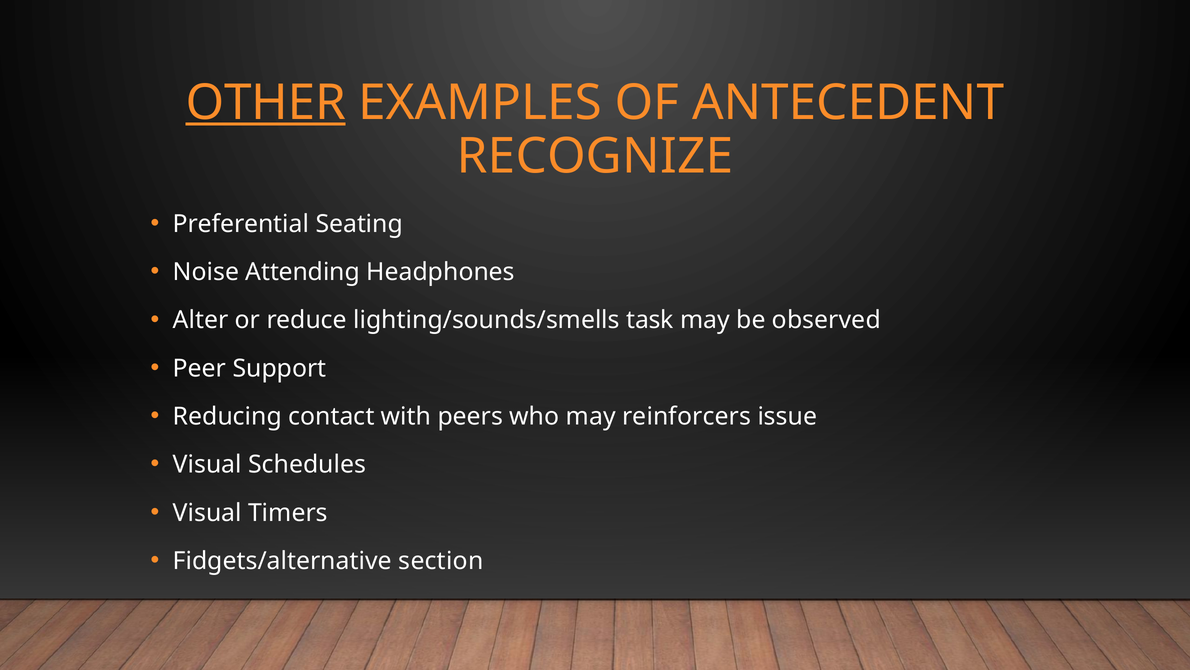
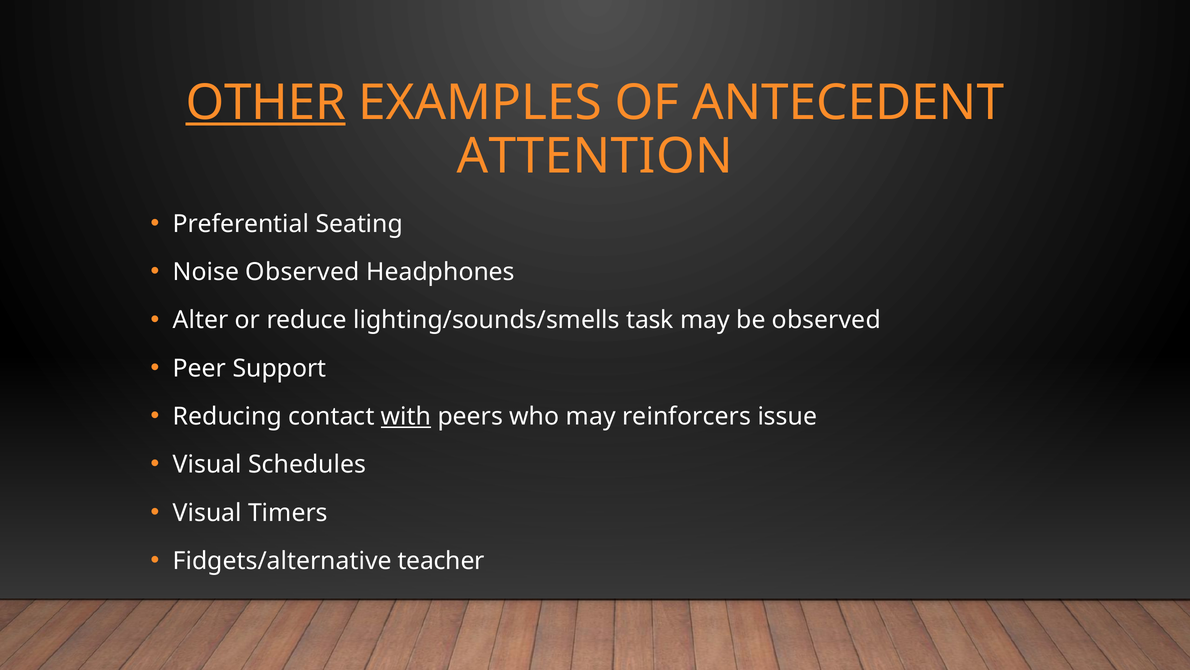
RECOGNIZE: RECOGNIZE -> ATTENTION (595, 156)
Noise Attending: Attending -> Observed (303, 272)
with underline: none -> present (406, 416)
section: section -> teacher (441, 560)
